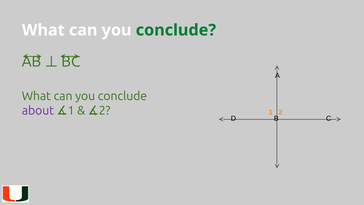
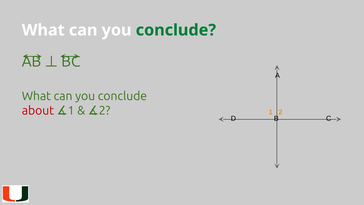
about colour: purple -> red (38, 111)
